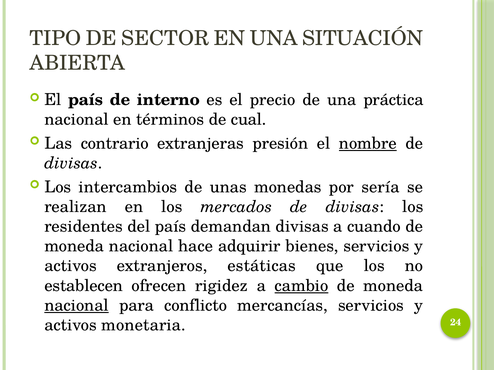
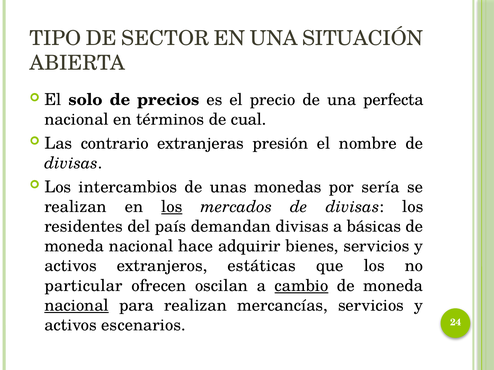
El país: país -> solo (86, 100)
interno: interno -> precios (168, 100)
práctica: práctica -> perfecta (393, 100)
nombre underline: present -> none (368, 144)
los underline: none -> present (172, 207)
cuando: cuando -> básicas (374, 227)
establecen: establecen -> particular (84, 286)
rigidez: rigidez -> oscilan (222, 286)
para conflicto: conflicto -> realizan (196, 306)
monetaria: monetaria -> escenarios (144, 326)
